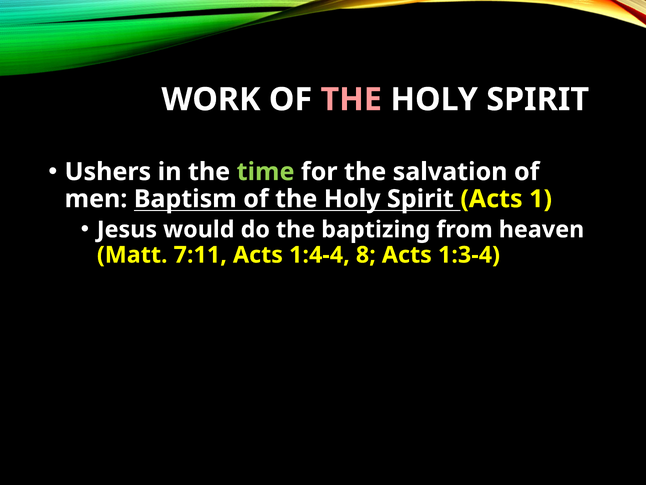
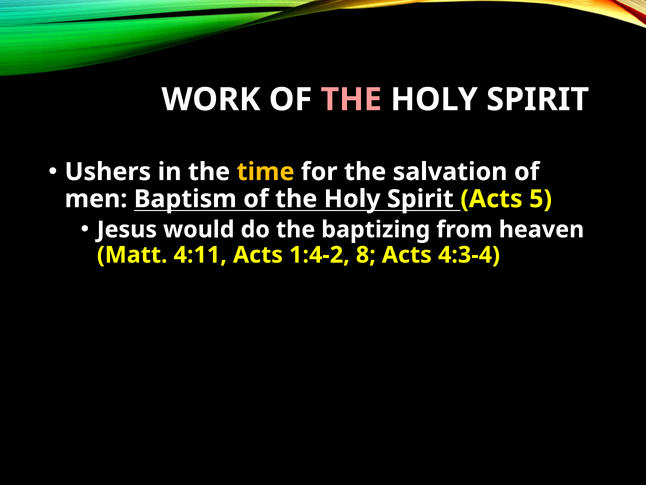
time colour: light green -> yellow (266, 172)
1: 1 -> 5 (541, 199)
7:11: 7:11 -> 4:11 (200, 255)
1:4-4: 1:4-4 -> 1:4-2 (319, 255)
1:3-4: 1:3-4 -> 4:3-4 (469, 255)
